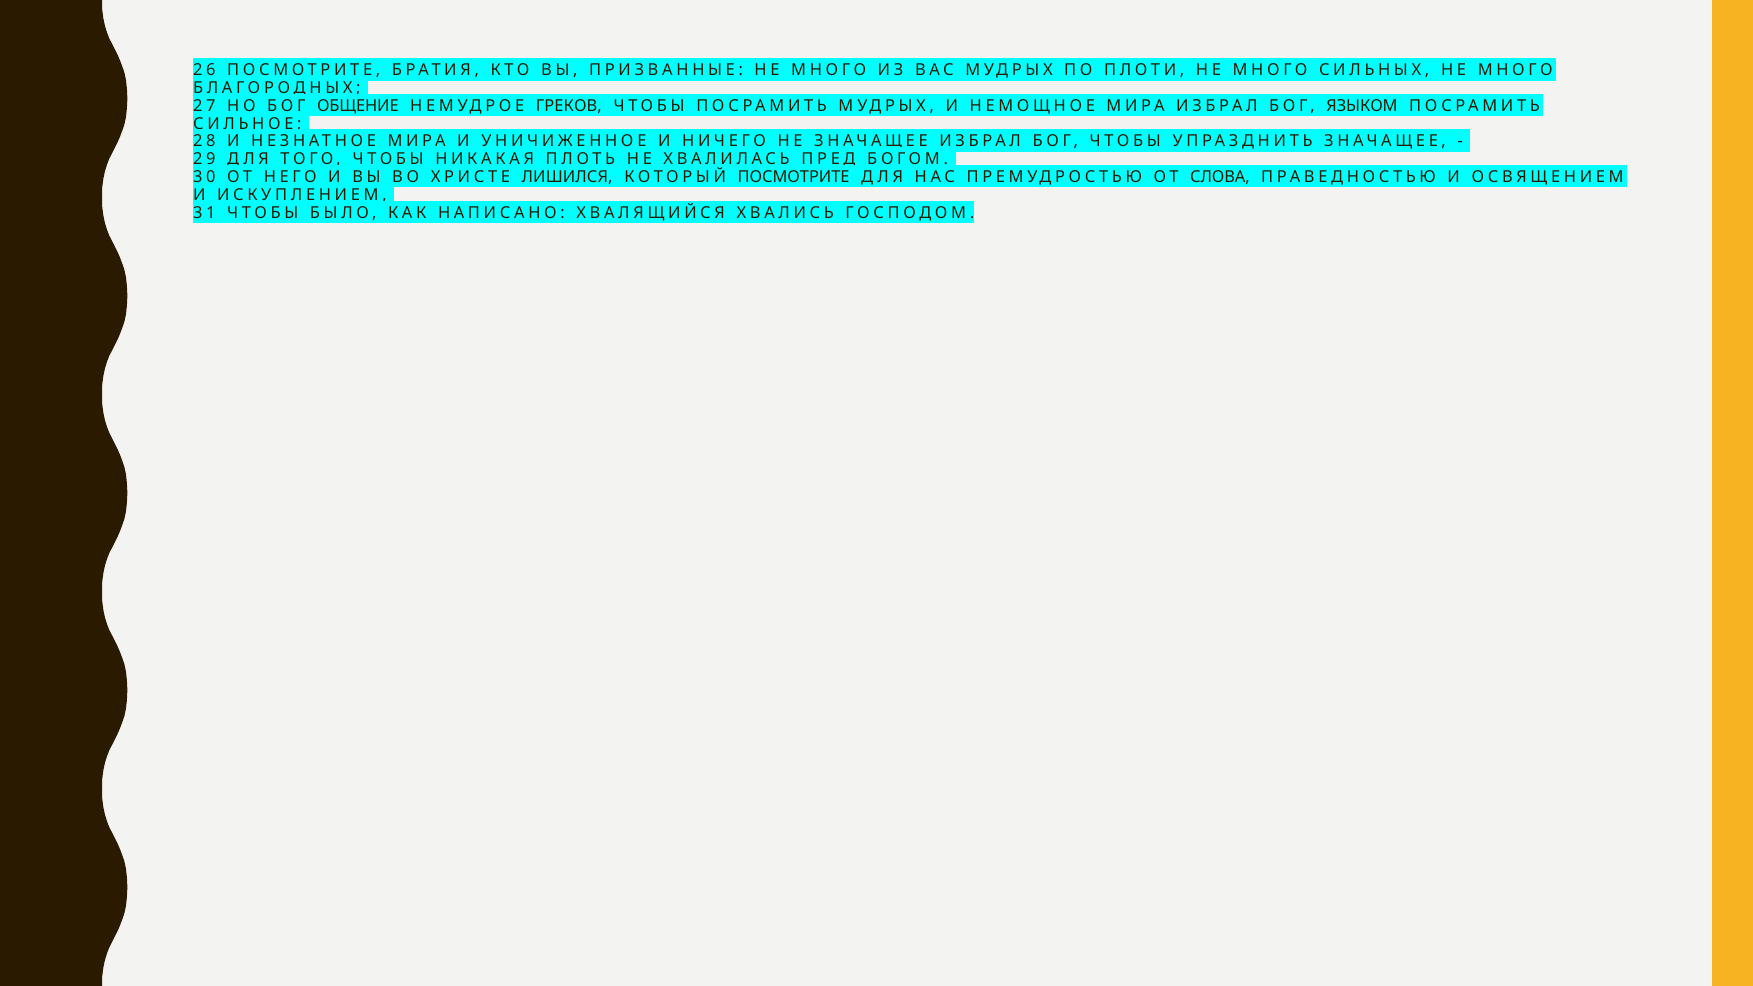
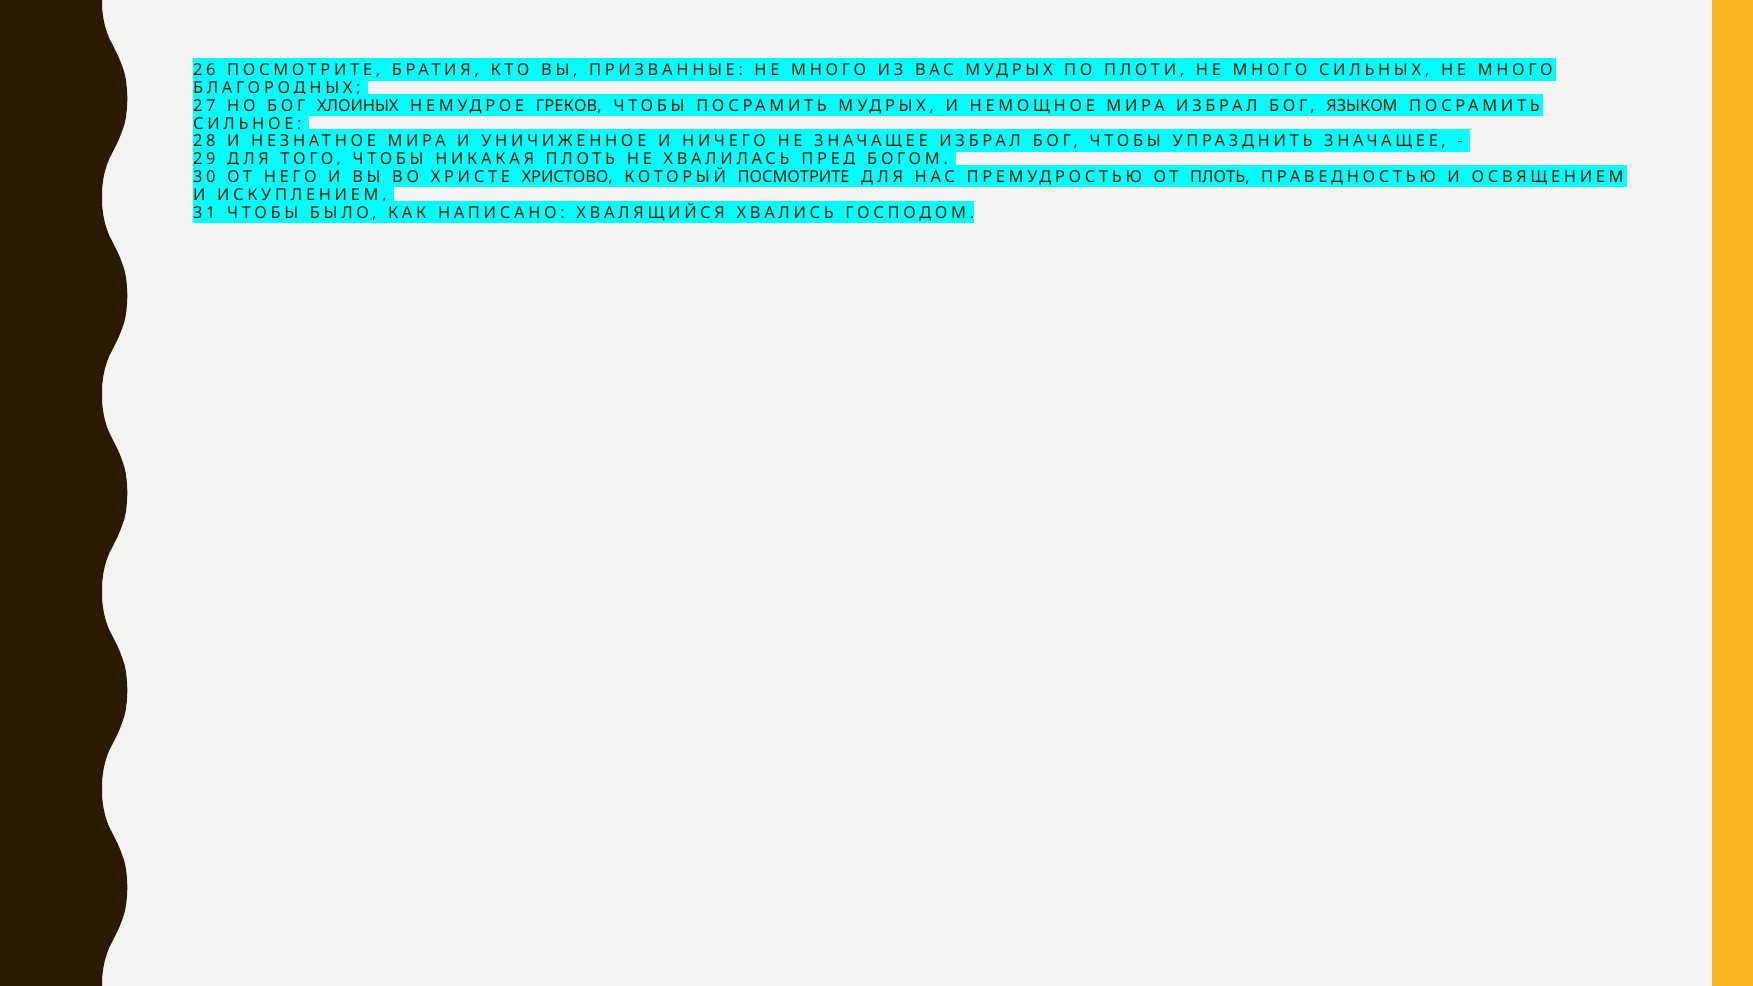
ОБЩЕНИЕ: ОБЩЕНИЕ -> ХЛОИНЫХ (358, 106)
ЛИШИЛСЯ: ЛИШИЛСЯ -> ХРИСТОВО (567, 177)
ОТ СЛОВА: СЛОВА -> ПЛОТЬ (1220, 177)
